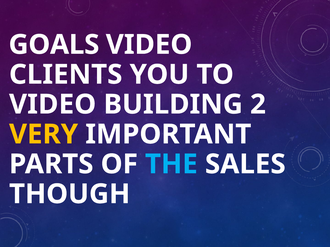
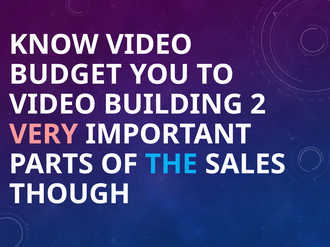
GOALS: GOALS -> KNOW (54, 45)
CLIENTS: CLIENTS -> BUDGET (66, 75)
VERY colour: yellow -> pink (44, 135)
